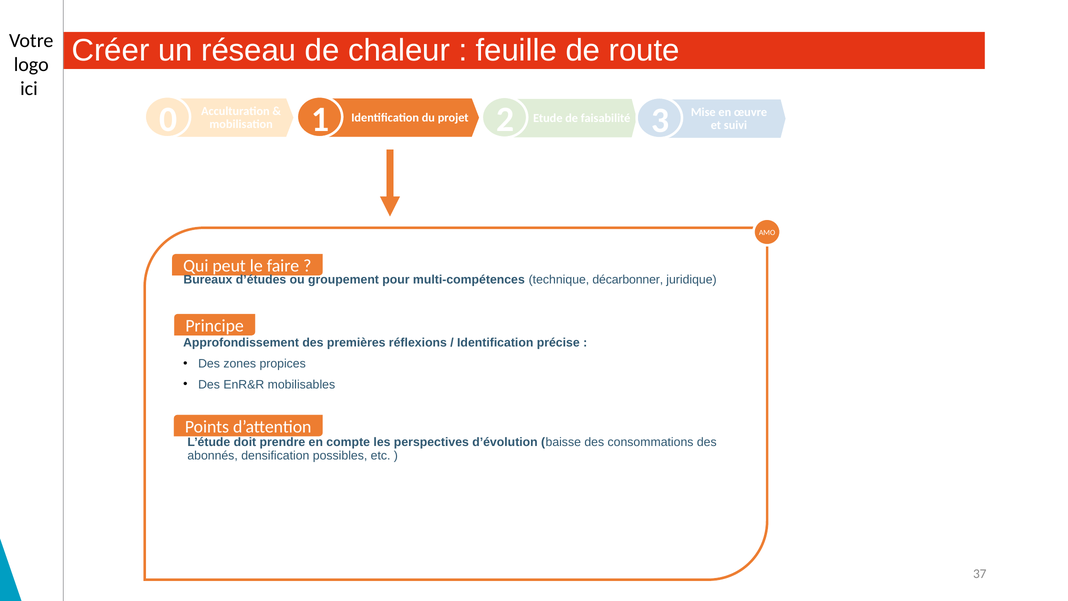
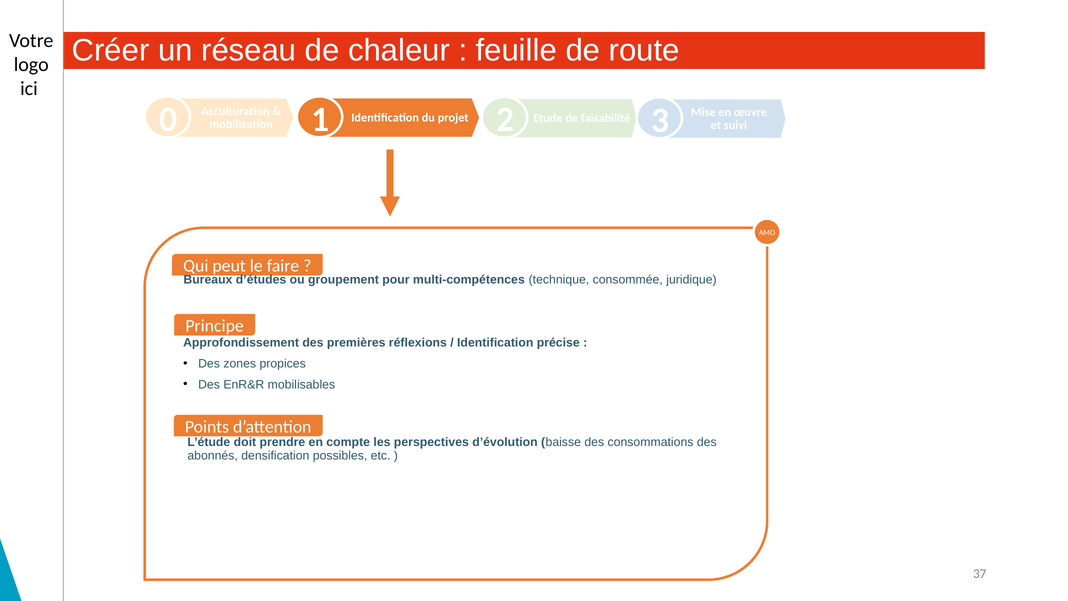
décarbonner: décarbonner -> consommée (628, 280)
